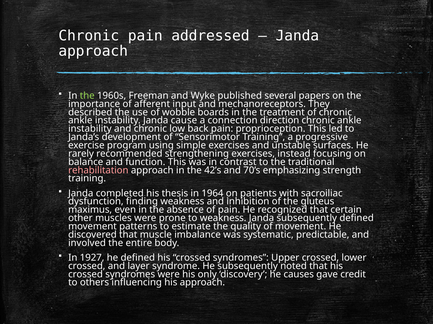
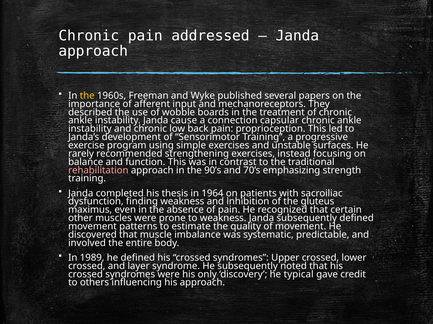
the colour: light green -> yellow (87, 96)
direction: direction -> capsular (279, 121)
42’s: 42’s -> 90’s (213, 171)
1927: 1927 -> 1989 (92, 258)
causes: causes -> typical (299, 275)
